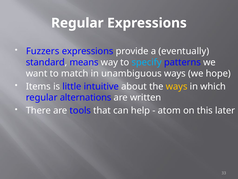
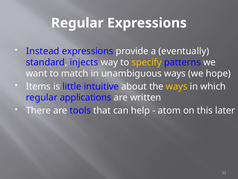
Fuzzers: Fuzzers -> Instead (43, 51)
means: means -> injects (84, 62)
specify colour: light blue -> yellow (147, 62)
alternations: alternations -> applications (86, 97)
